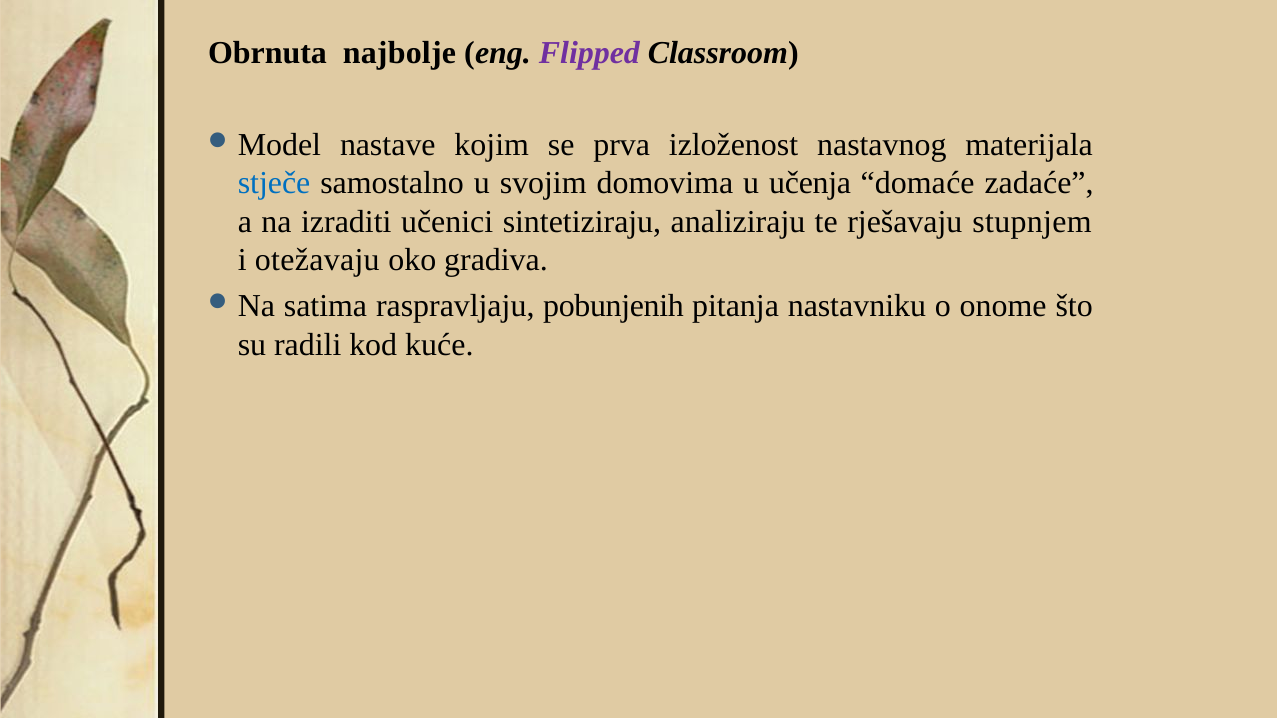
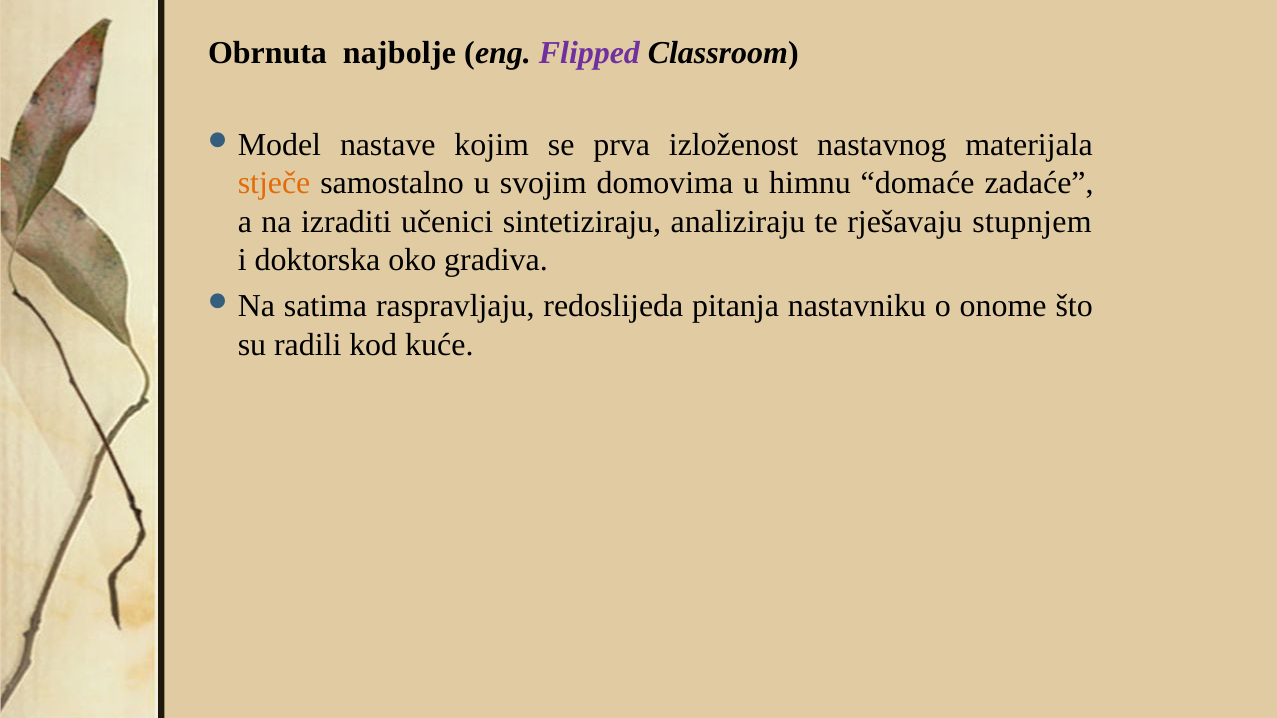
stječe colour: blue -> orange (274, 184)
učenja: učenja -> himnu (810, 184)
otežavaju: otežavaju -> doktorska (317, 260)
pobunjenih: pobunjenih -> redoslijeda (613, 306)
